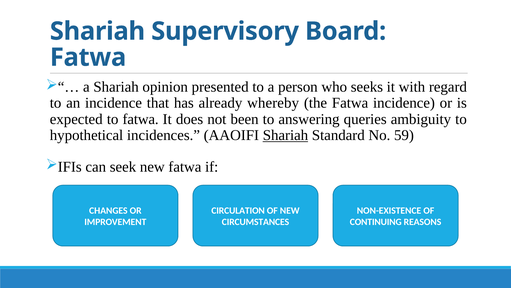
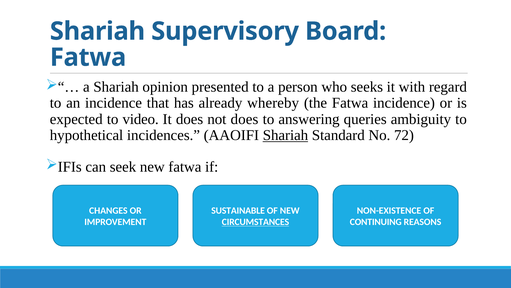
to fatwa: fatwa -> video (141, 119)
not been: been -> does (244, 119)
59: 59 -> 72 (404, 135)
CIRCULATION: CIRCULATION -> SUSTAINABLE (238, 210)
CIRCUMSTANCES underline: none -> present (255, 222)
